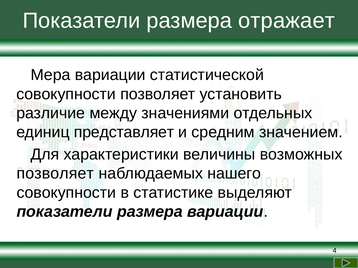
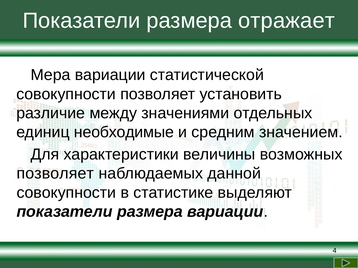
представляет: представляет -> необходимые (124, 132)
нашего: нашего -> данной (234, 174)
